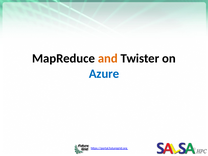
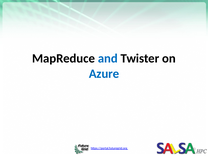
and colour: orange -> blue (108, 58)
